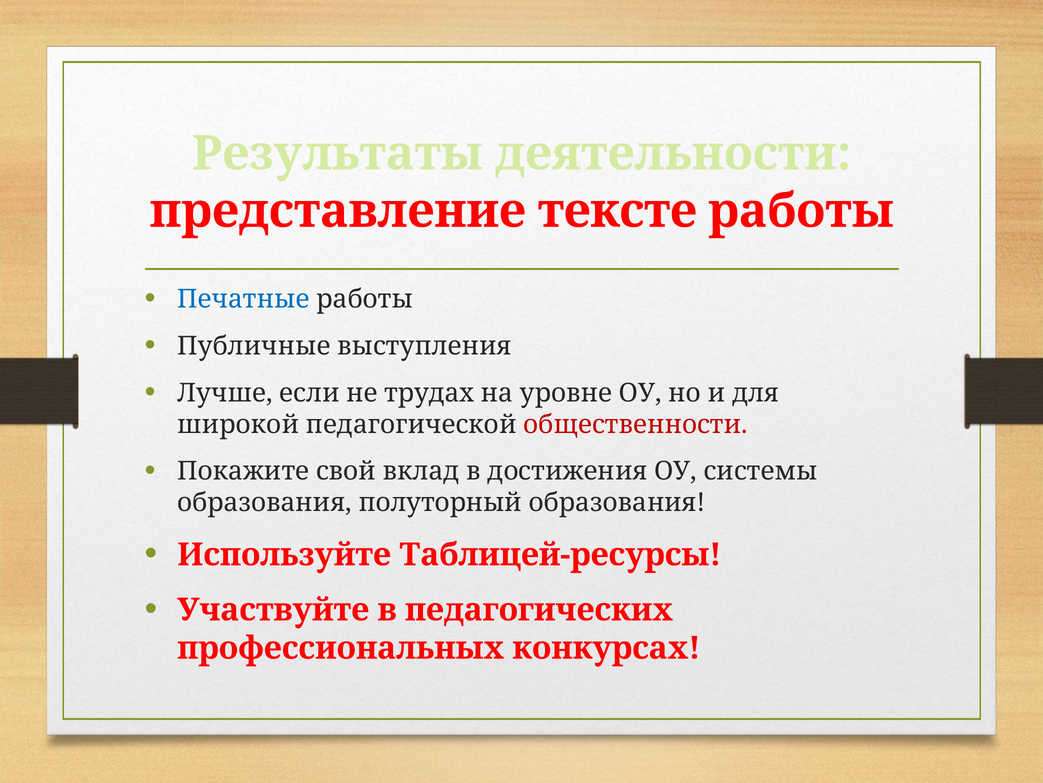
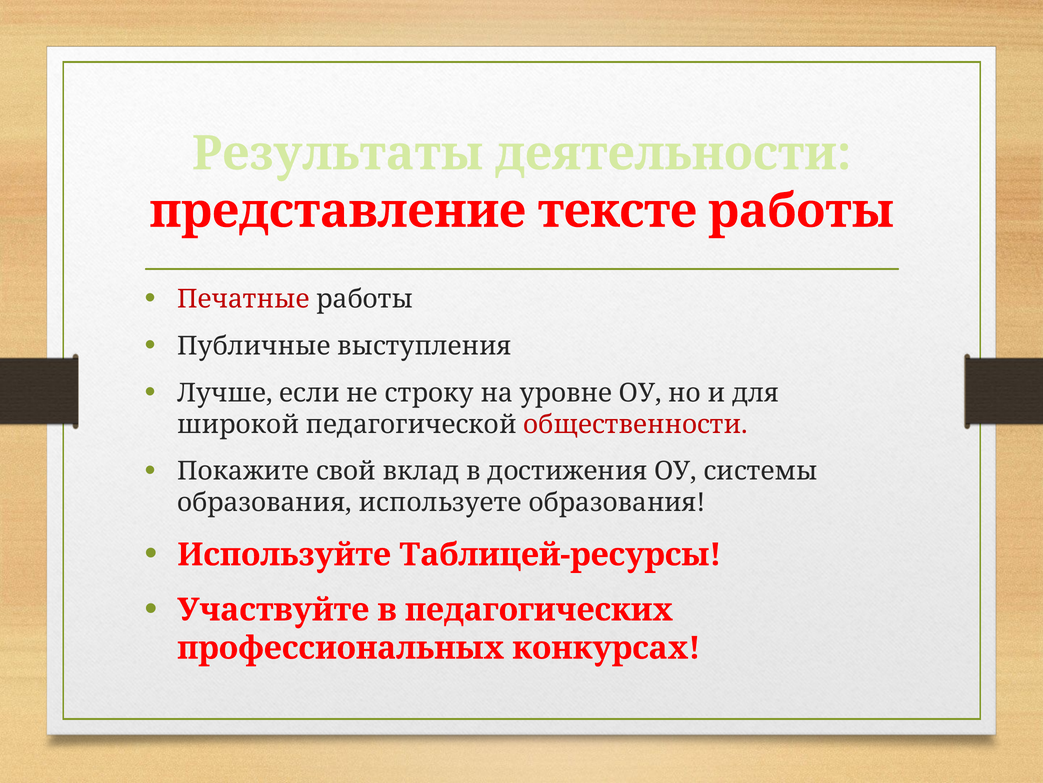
Печатные colour: blue -> red (243, 299)
трудах: трудах -> строку (429, 393)
полуторный: полуторный -> используете (440, 502)
